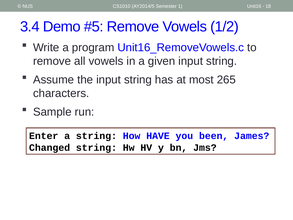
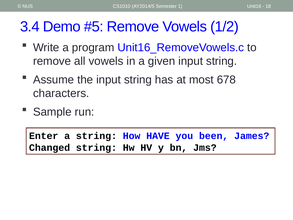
265: 265 -> 678 (226, 80)
